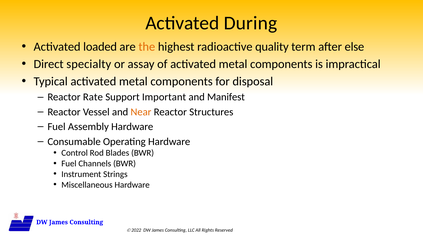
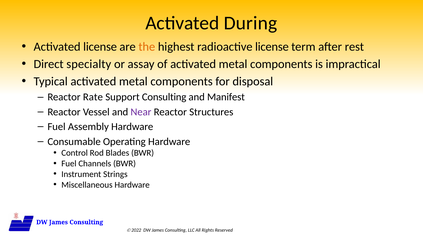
Activated loaded: loaded -> license (100, 47)
radioactive quality: quality -> license (272, 47)
else: else -> rest (354, 47)
Support Important: Important -> Consulting (164, 97)
Near colour: orange -> purple (141, 112)
